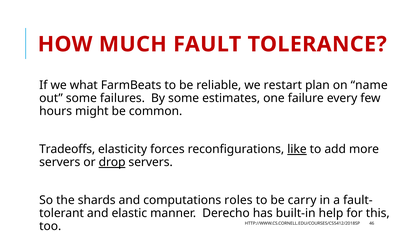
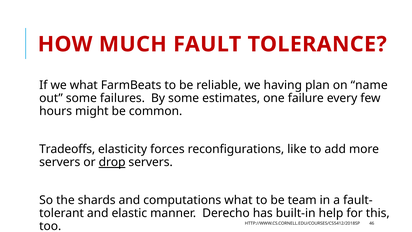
restart: restart -> having (283, 85)
like underline: present -> none (297, 149)
computations roles: roles -> what (238, 200)
carry: carry -> team (302, 200)
